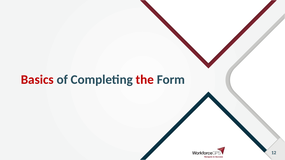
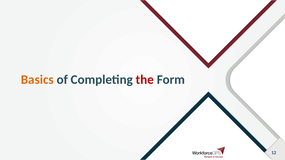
Basics colour: red -> orange (37, 80)
